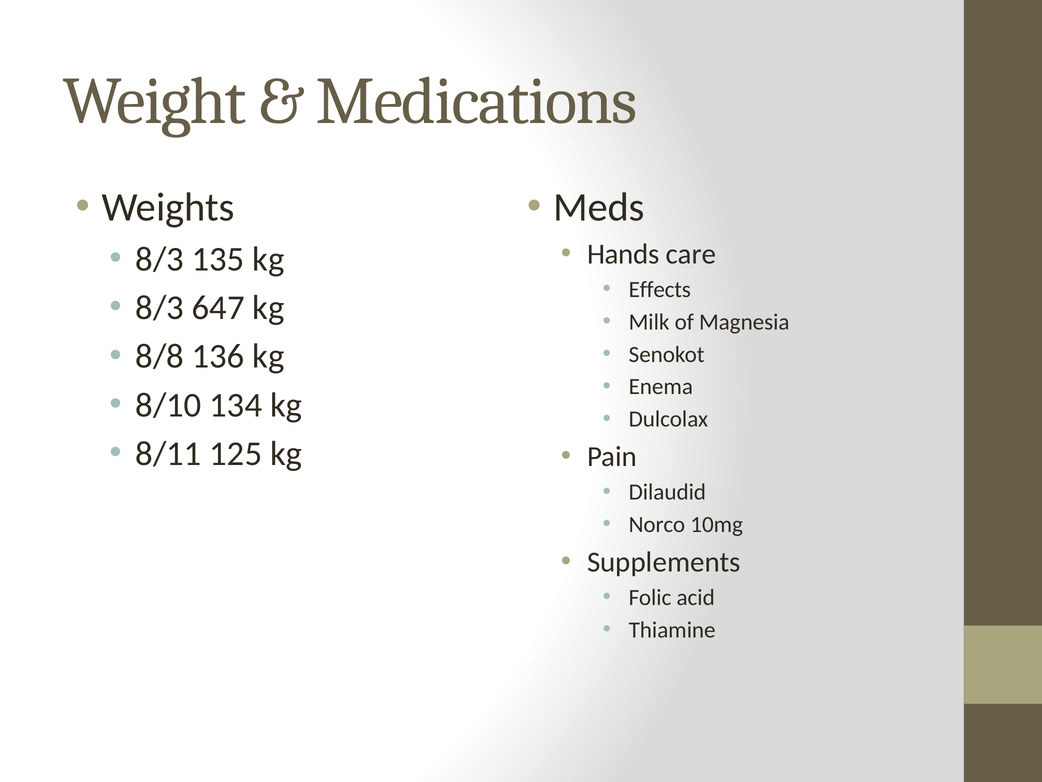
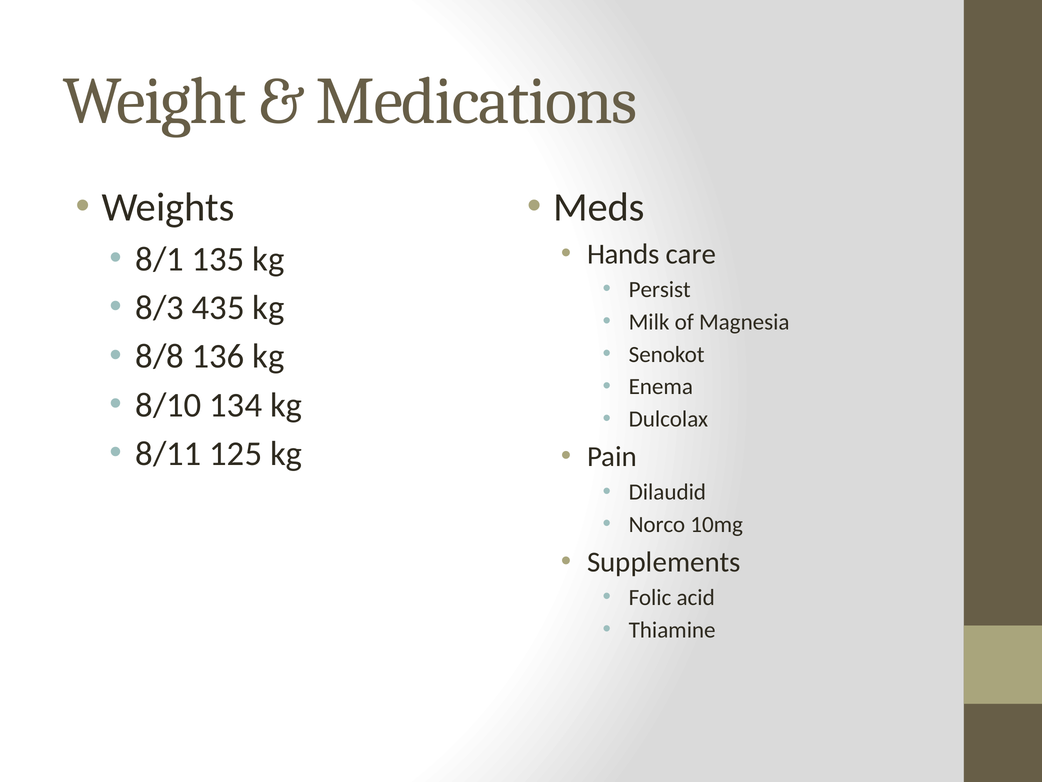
8/3: 8/3 -> 8/1 (160, 259)
Effects: Effects -> Persist (660, 289)
647: 647 -> 435 (218, 308)
